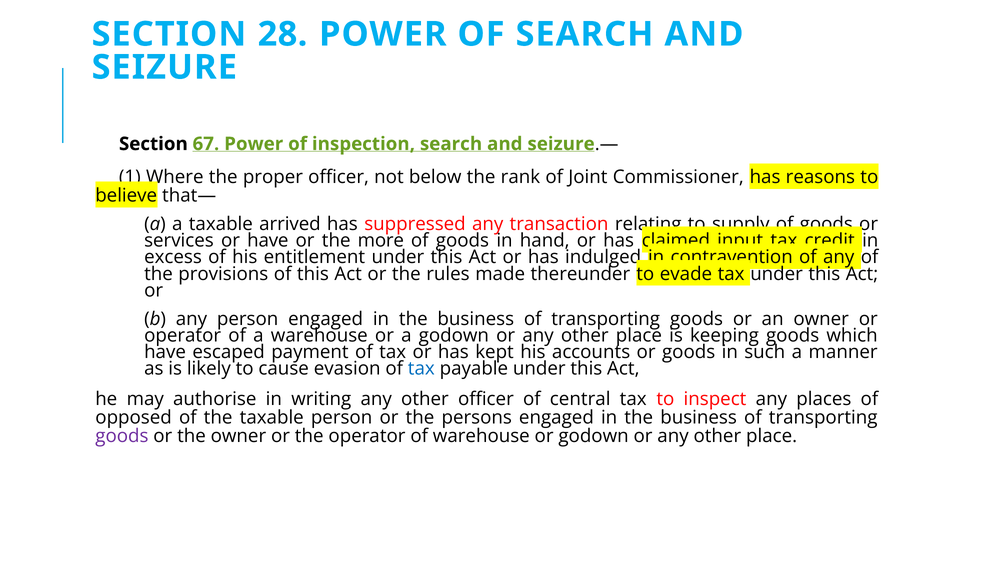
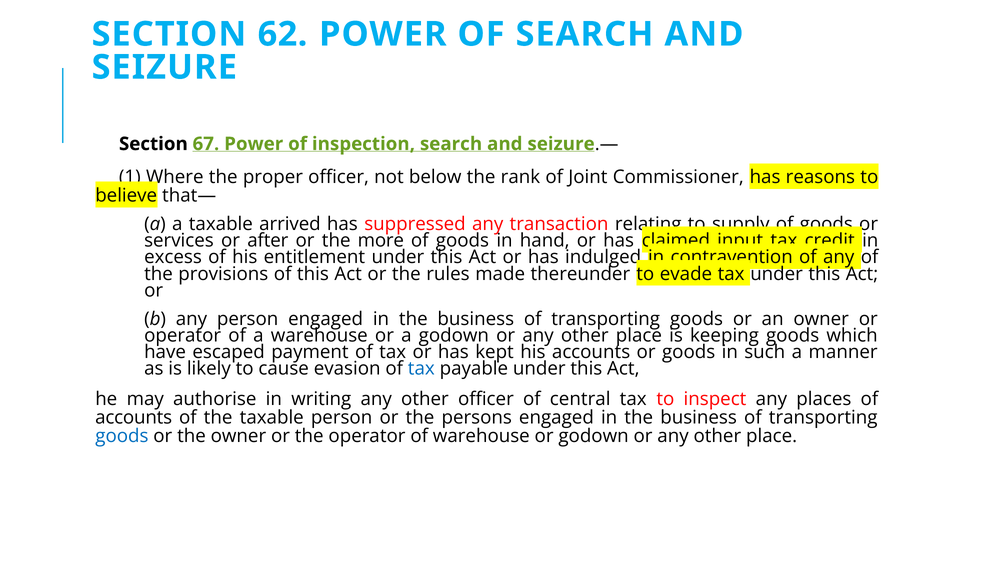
28: 28 -> 62 (283, 34)
or have: have -> after (268, 241)
opposed: opposed -> accounts (134, 417)
goods colour: purple -> blue (122, 436)
